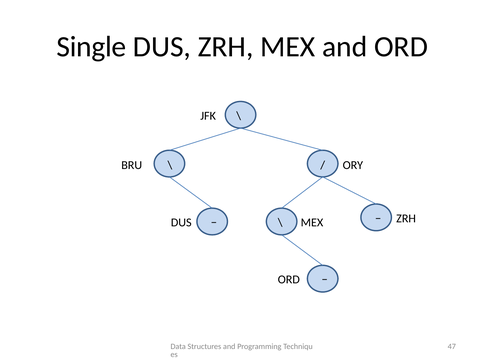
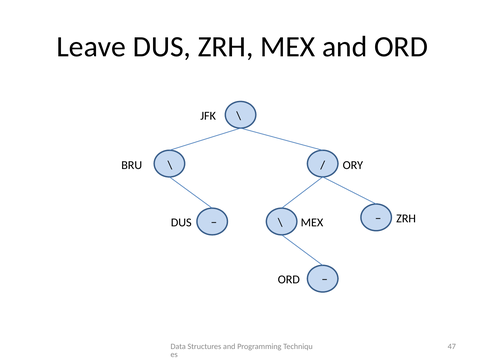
Single: Single -> Leave (91, 47)
